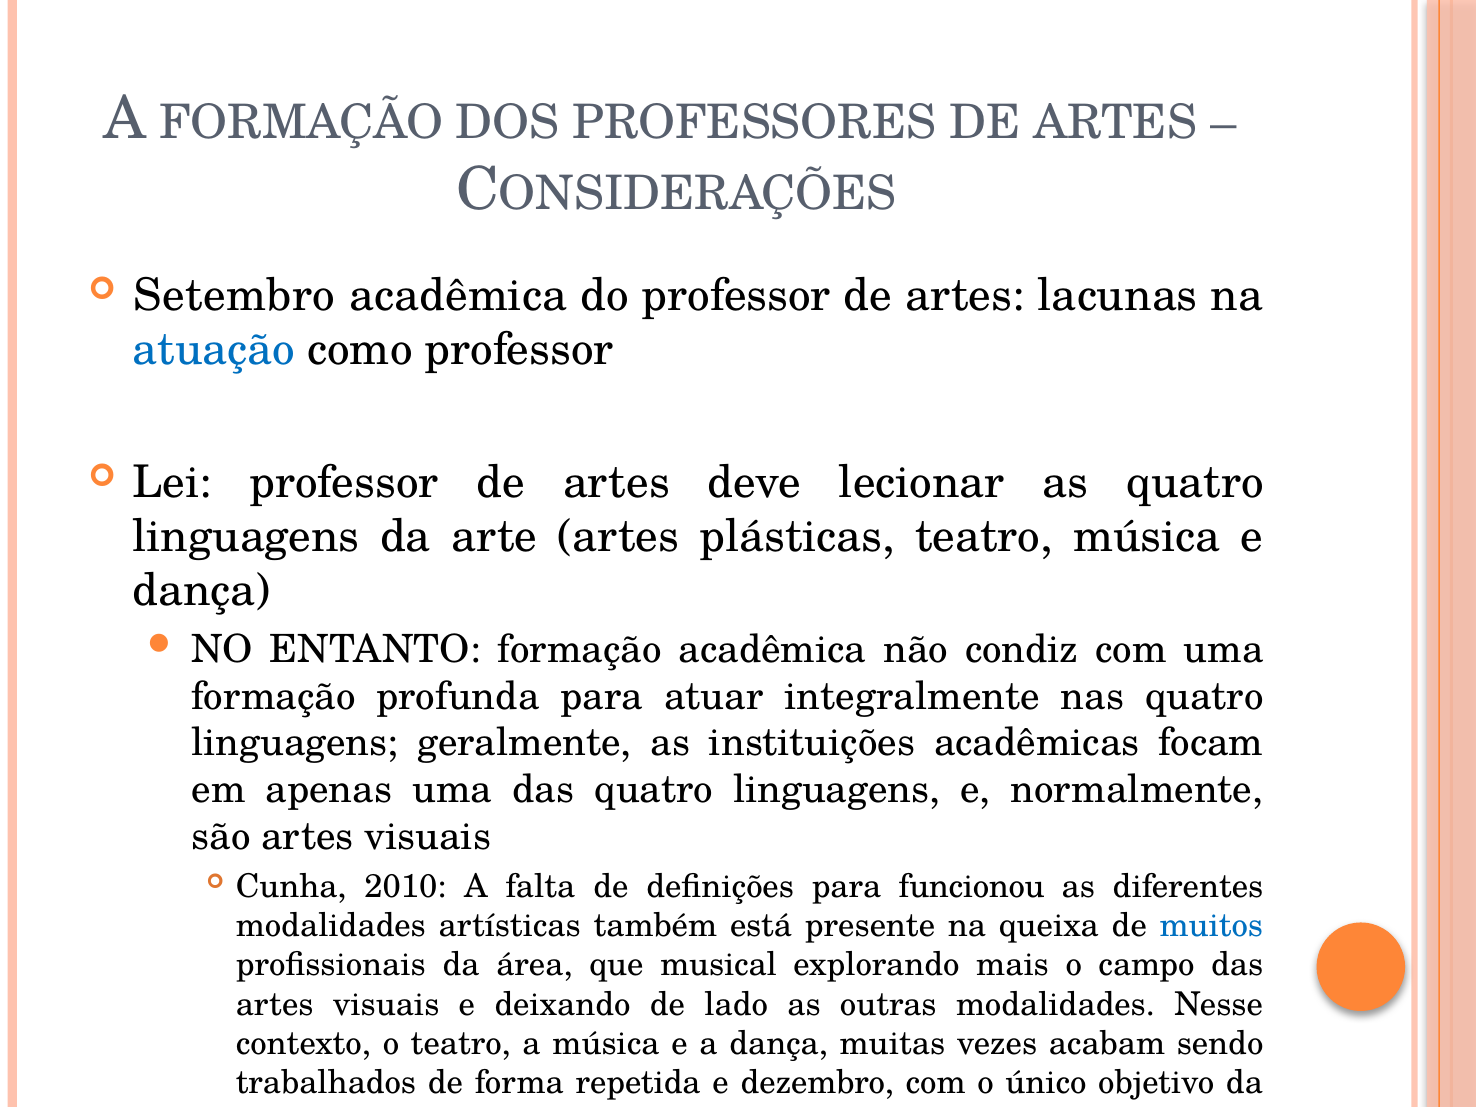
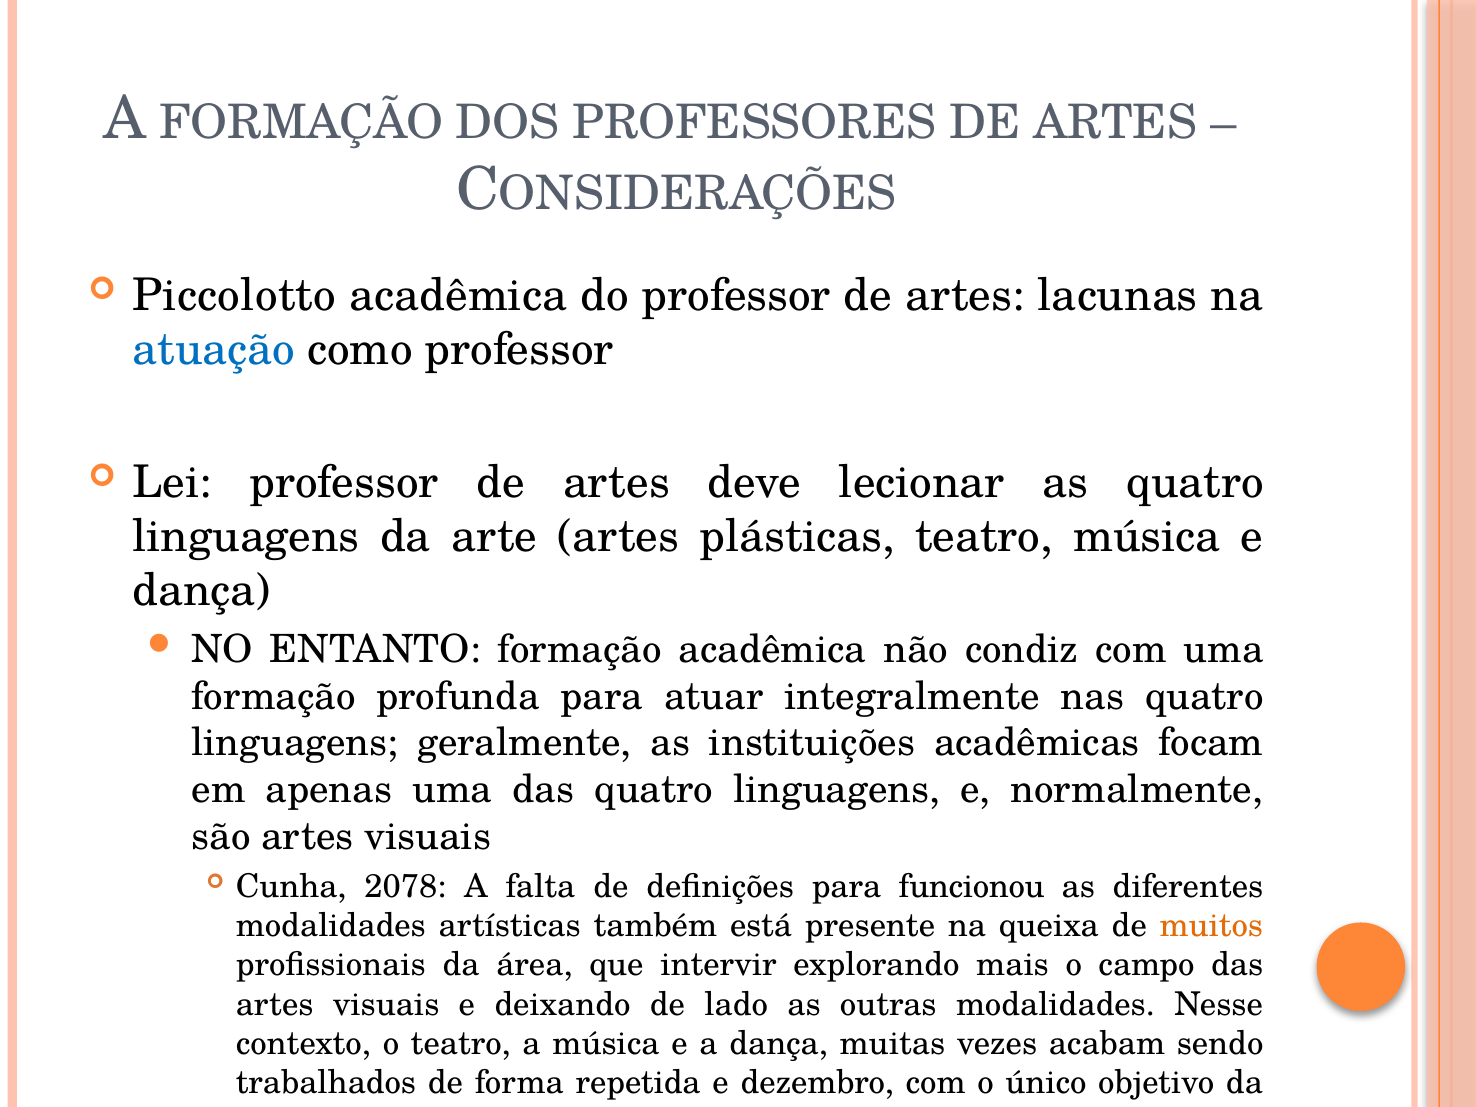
Setembro: Setembro -> Piccolotto (234, 296)
2010: 2010 -> 2078 (405, 886)
muitos colour: blue -> orange (1211, 926)
musical: musical -> intervir (719, 965)
